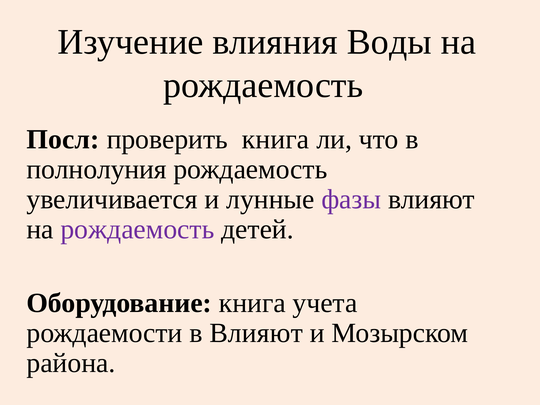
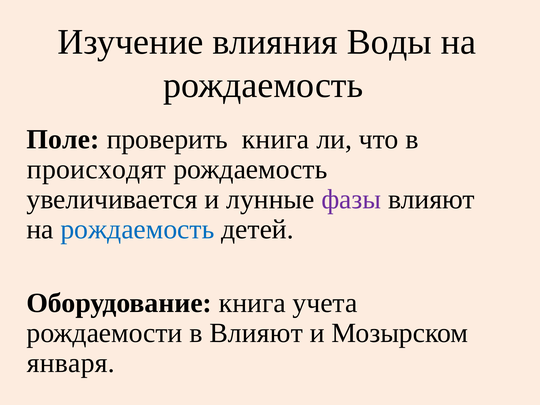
Посл: Посл -> Поле (63, 139)
полнолуния: полнолуния -> происходят (96, 169)
рождаемость colour: purple -> blue (137, 229)
района: района -> января (71, 363)
